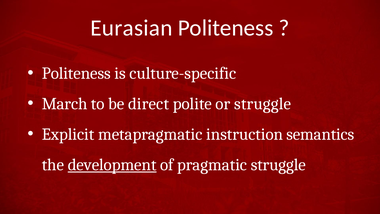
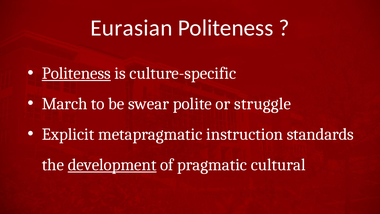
Politeness underline: none -> present (76, 73)
direct: direct -> swear (149, 104)
semantics: semantics -> standards (320, 134)
pragmatic struggle: struggle -> cultural (278, 165)
